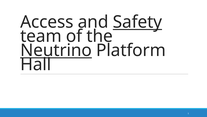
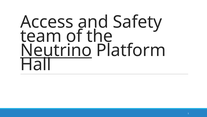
Safety underline: present -> none (137, 22)
